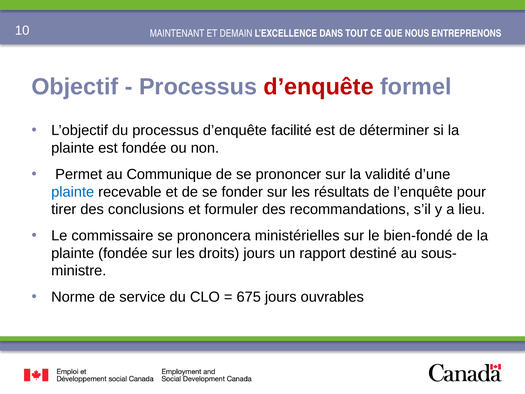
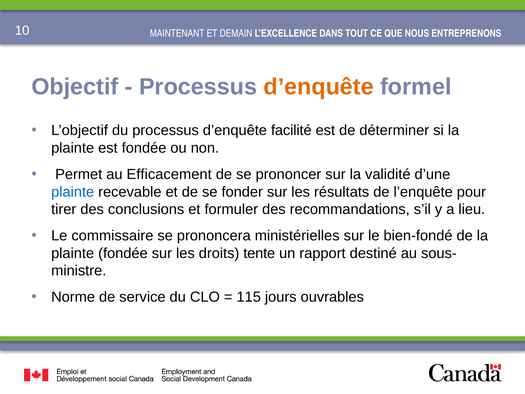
d’enquête colour: red -> orange (319, 87)
Communique: Communique -> Efficacement (169, 174)
droits jours: jours -> tente (259, 253)
675: 675 -> 115 (249, 297)
